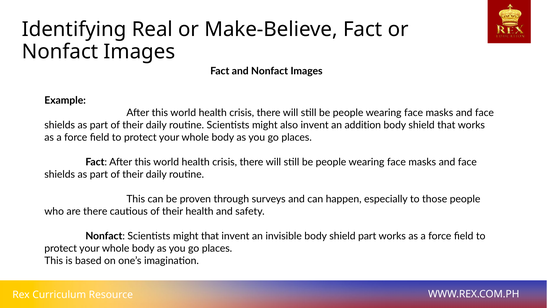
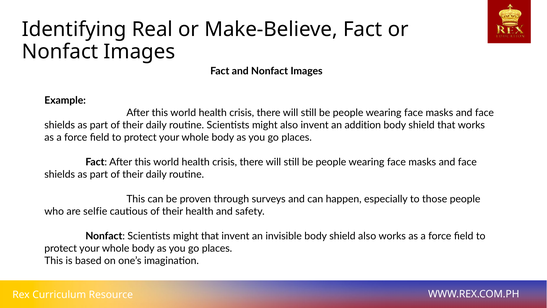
are there: there -> selfie (95, 211)
shield part: part -> also (367, 236)
